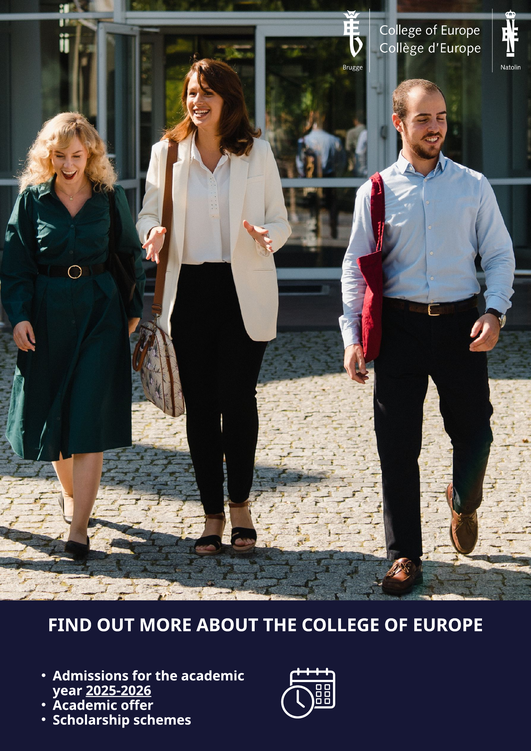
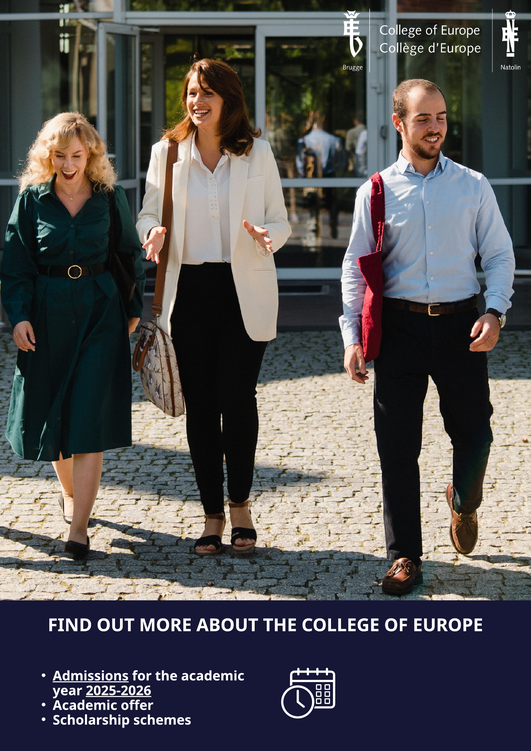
Admissions underline: none -> present (91, 676)
